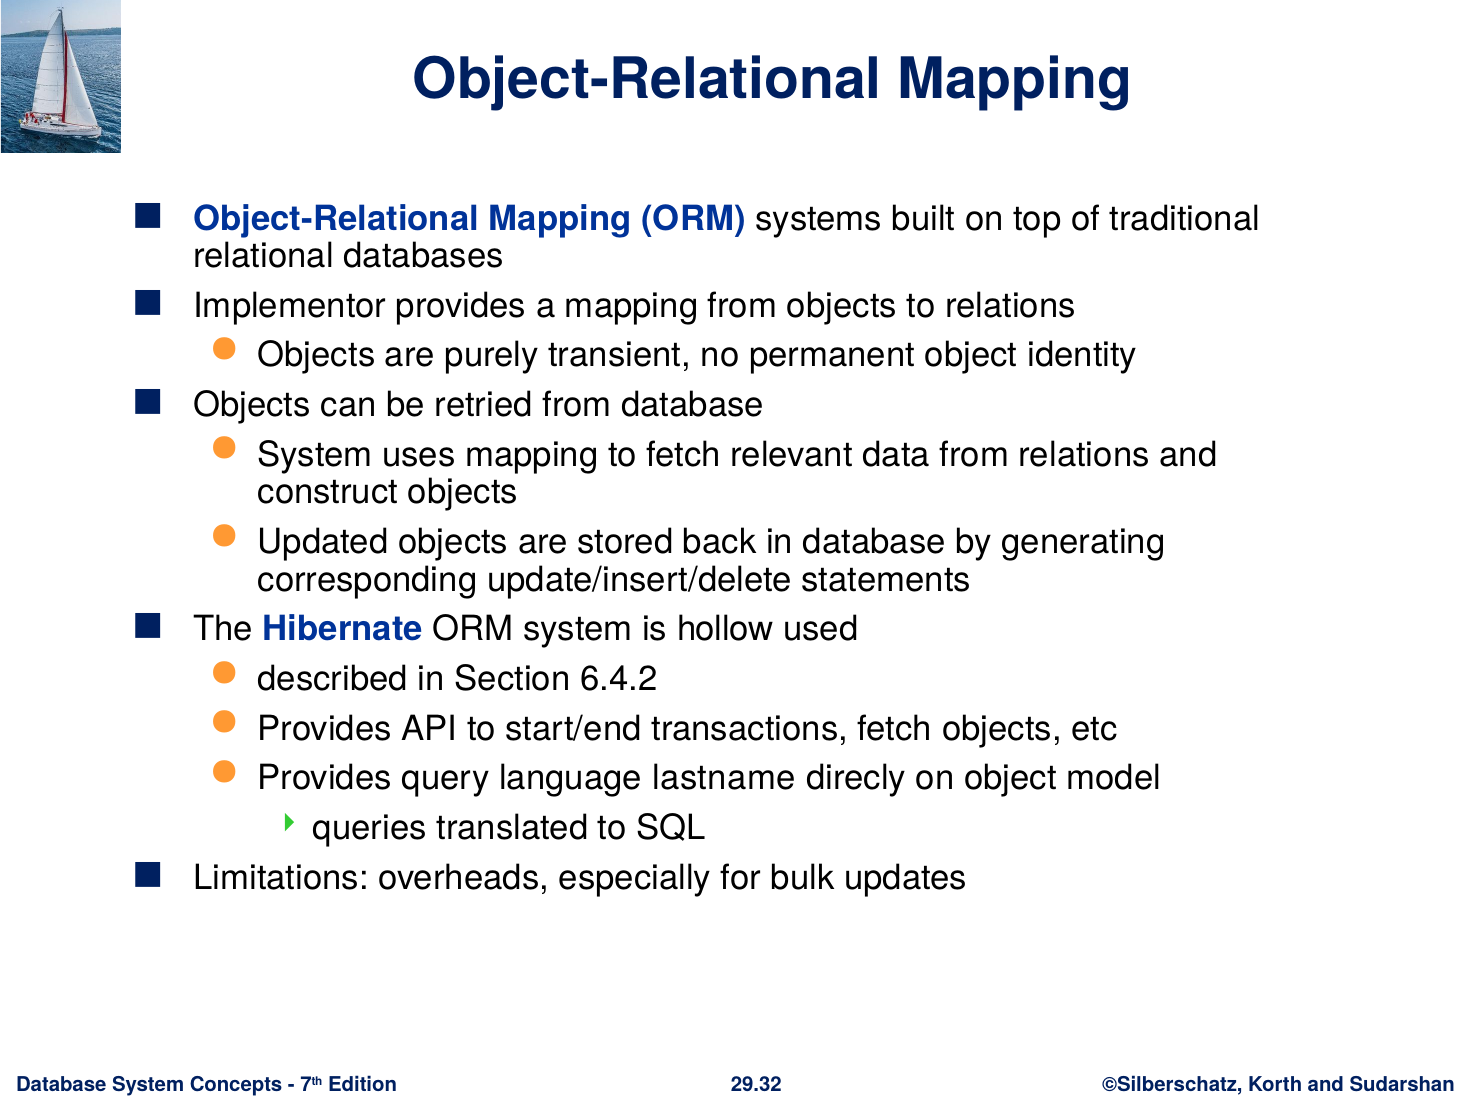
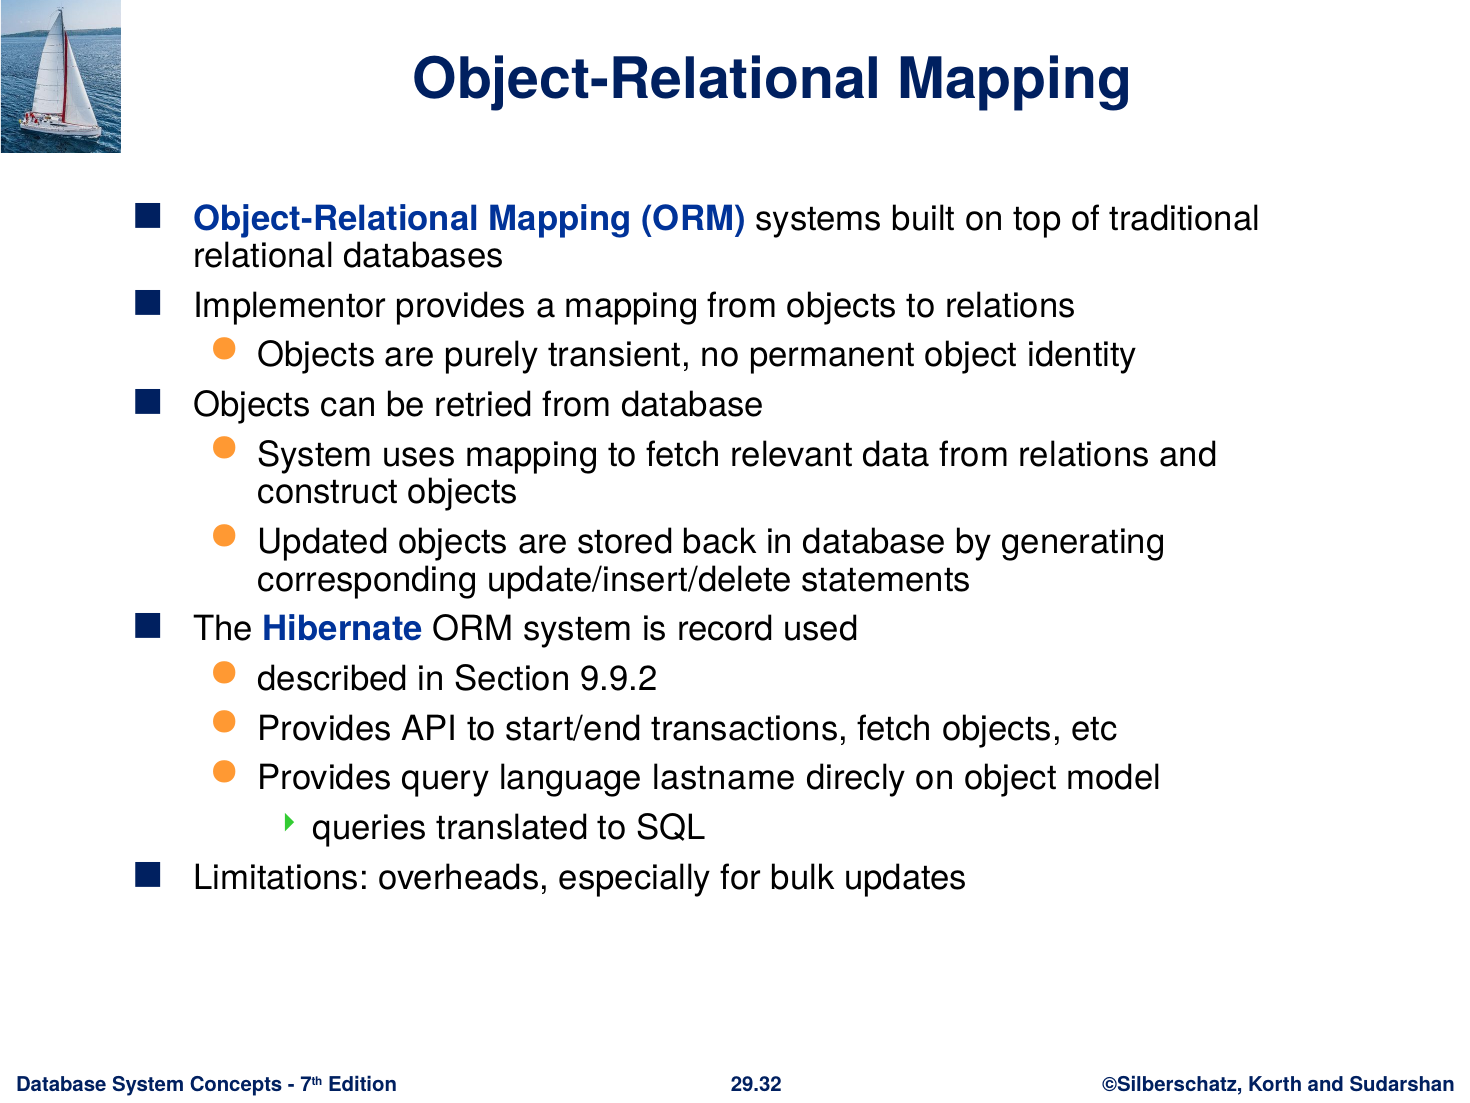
hollow: hollow -> record (725, 629)
6.4.2: 6.4.2 -> 9.9.2 (619, 679)
